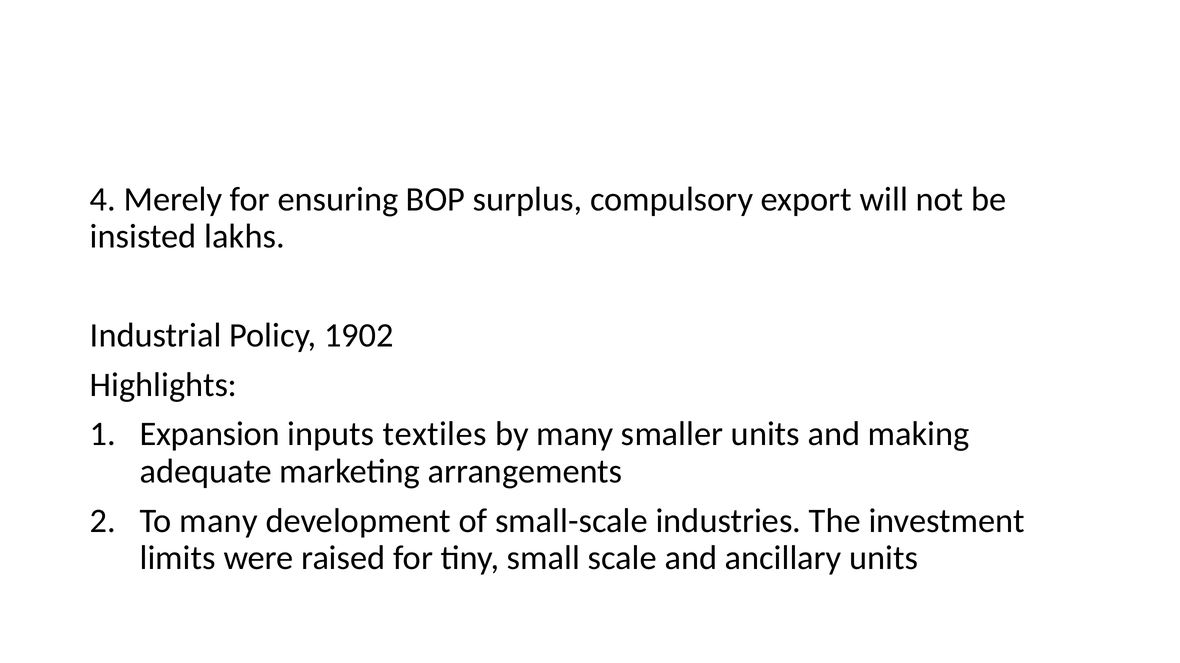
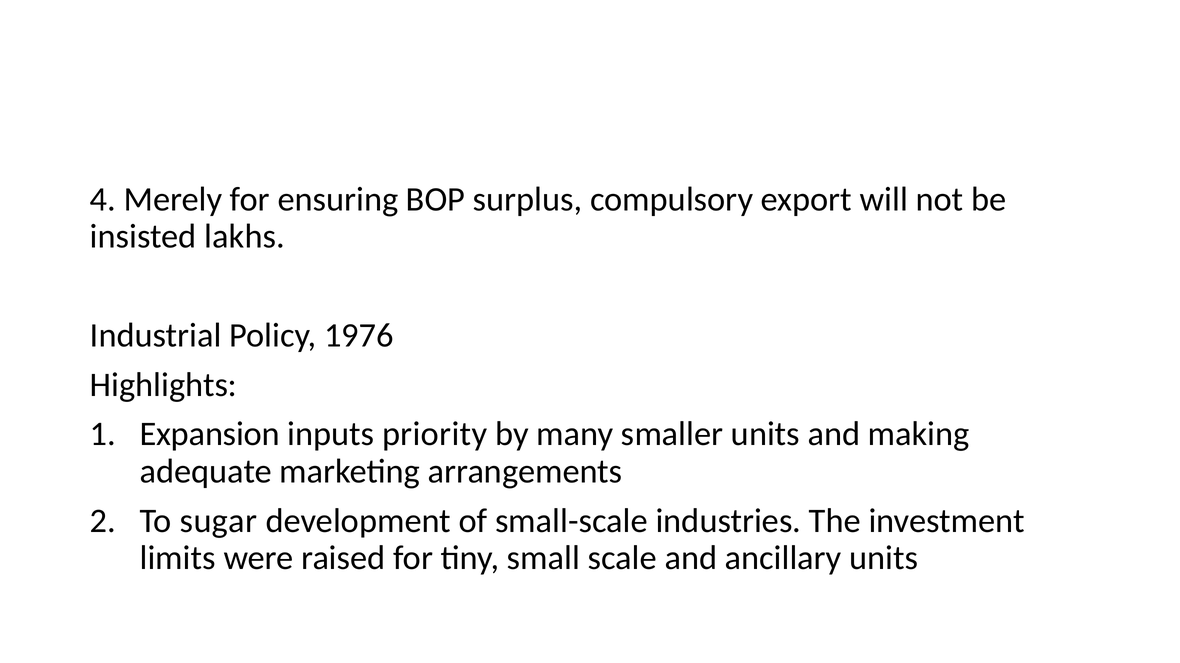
1902: 1902 -> 1976 (359, 336)
textiles: textiles -> priority (435, 435)
To many: many -> sugar (219, 521)
